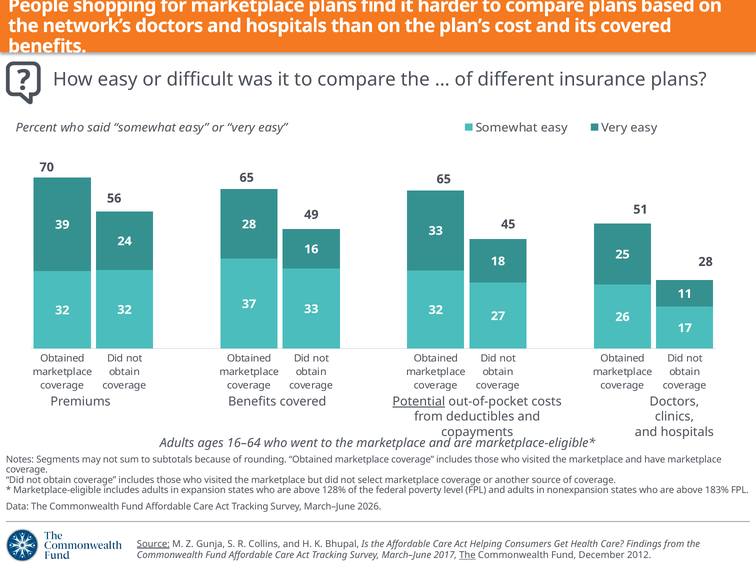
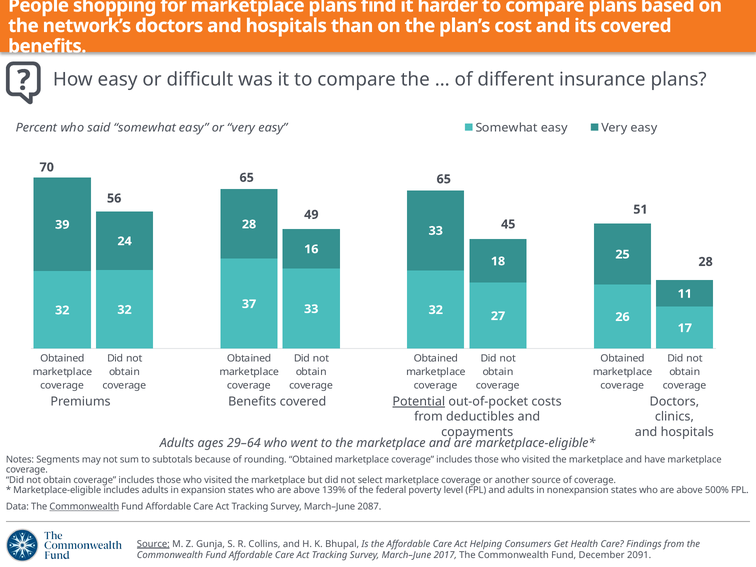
16–64: 16–64 -> 29–64 (244, 443)
128%: 128% -> 139% (334, 490)
183%: 183% -> 500% (717, 490)
Commonwealth underline: none -> present (84, 507)
2026: 2026 -> 2087 (369, 507)
The underline: present -> none (467, 555)
2012: 2012 -> 2091 (639, 555)
